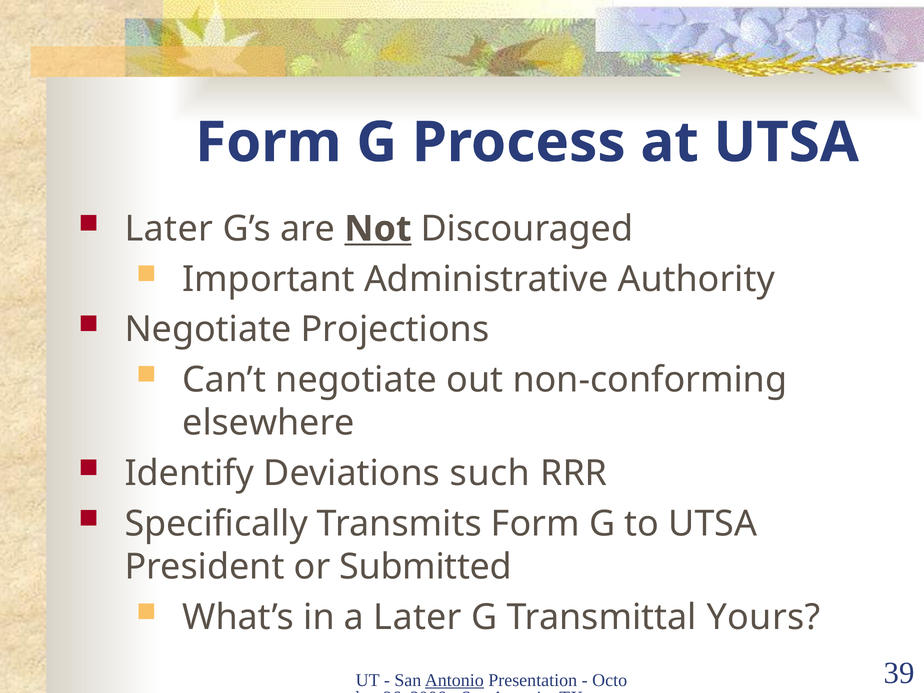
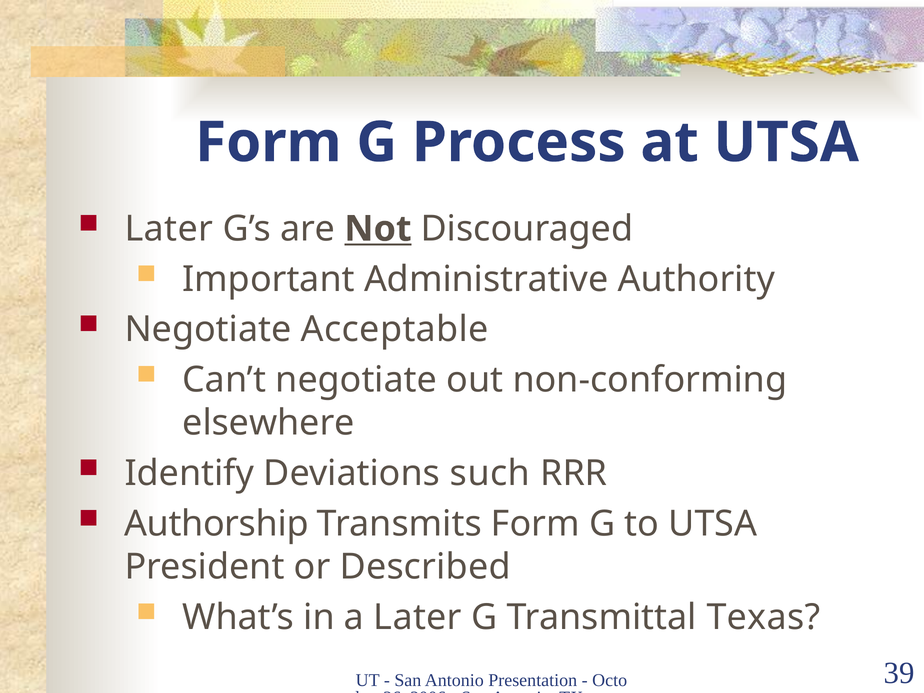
Projections: Projections -> Acceptable (395, 330)
Specifically: Specifically -> Authorship (216, 524)
Submitted: Submitted -> Described (425, 567)
Yours: Yours -> Texas (764, 617)
Antonio underline: present -> none (454, 680)
